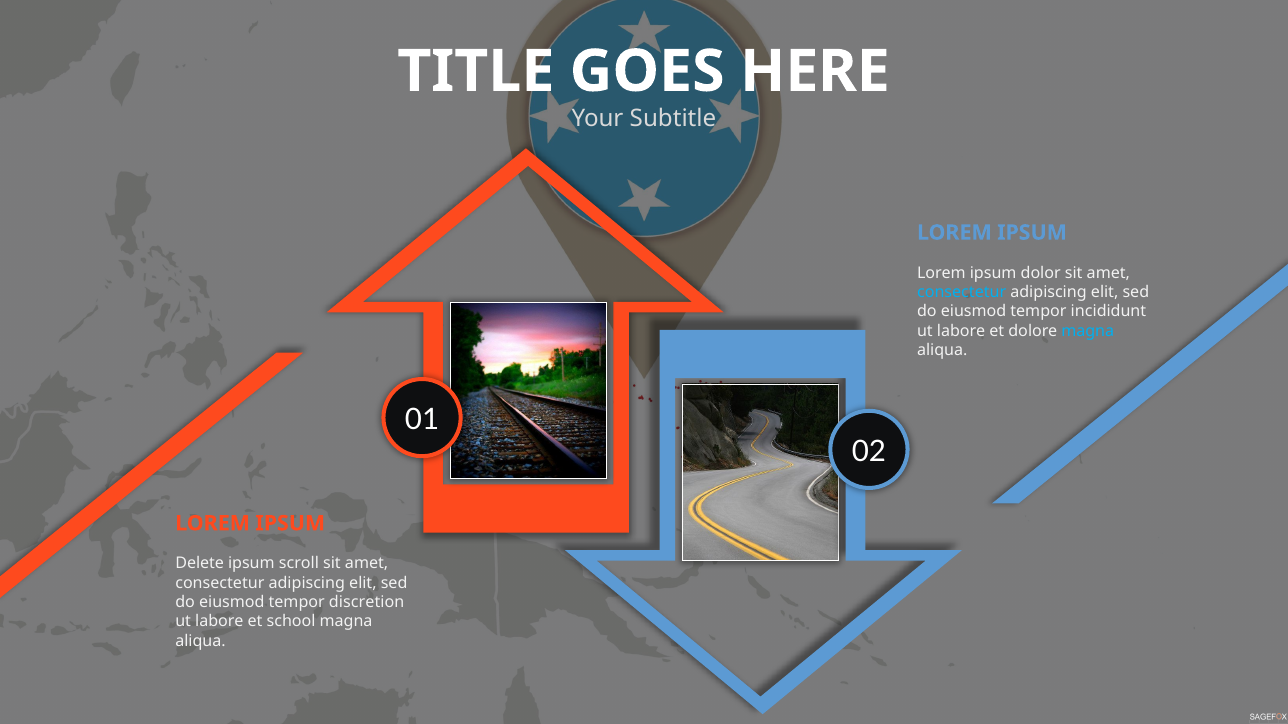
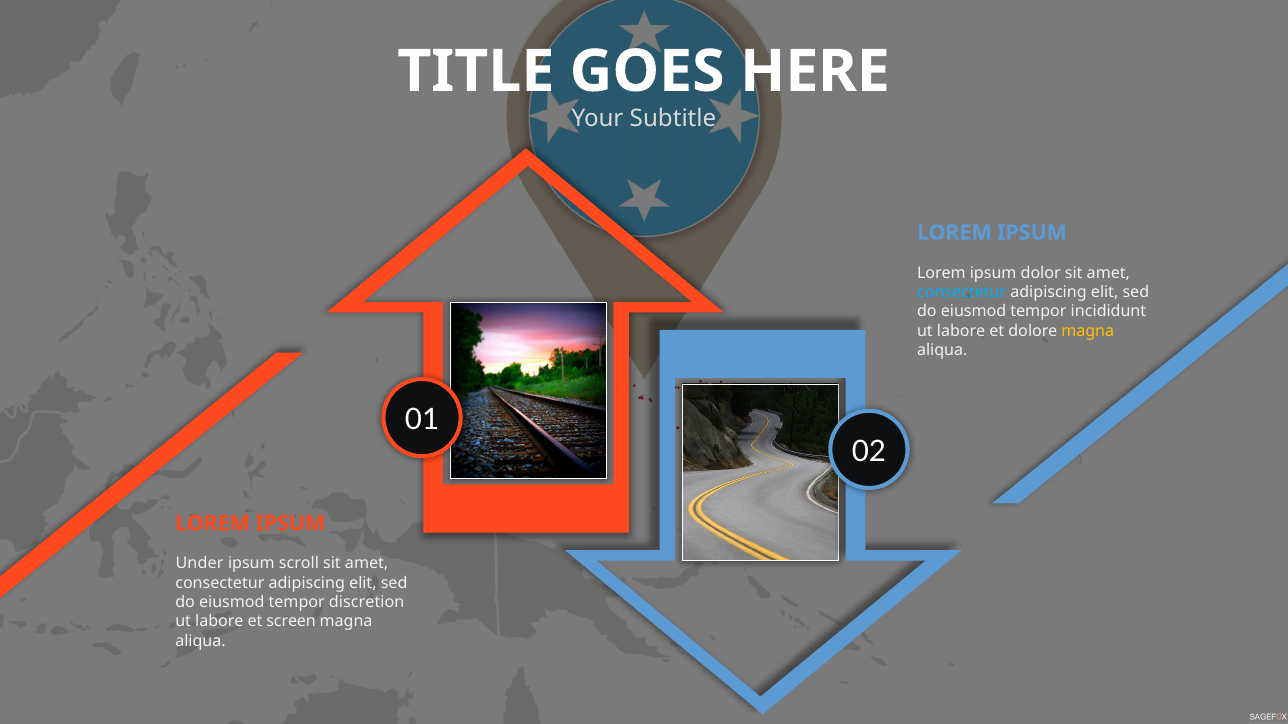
magna colour: light blue -> yellow (1088, 331)
Delete: Delete -> Under (200, 564)
school: school -> screen (291, 622)
